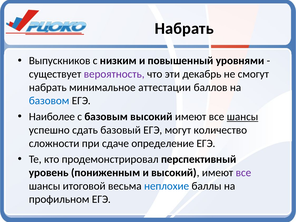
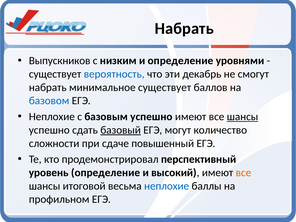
и повышенный: повышенный -> определение (181, 61)
вероятность colour: purple -> blue (114, 74)
минимальное аттестации: аттестации -> существует (165, 87)
Наиболее: Наиболее -> Неплохие (52, 117)
базовым высокий: высокий -> успешно (151, 117)
базовый underline: none -> present (121, 130)
определение: определение -> повышенный (163, 143)
уровень пониженным: пониженным -> определение (106, 173)
все colour: purple -> orange (243, 173)
